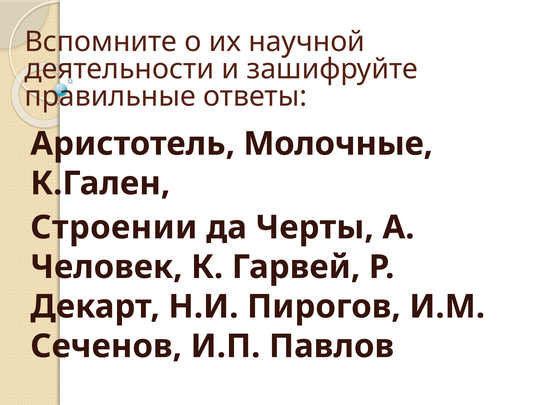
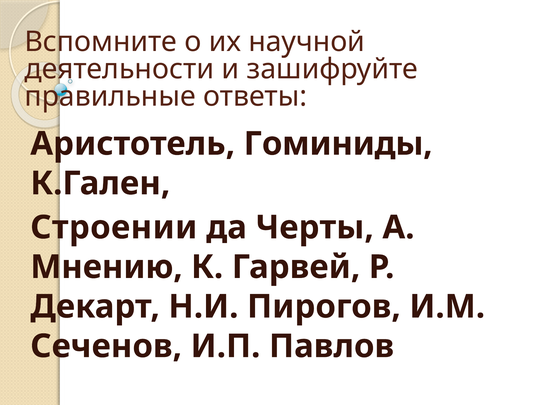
Молочные: Молочные -> Гоминиды (338, 144)
Человек: Человек -> Мнению (106, 267)
